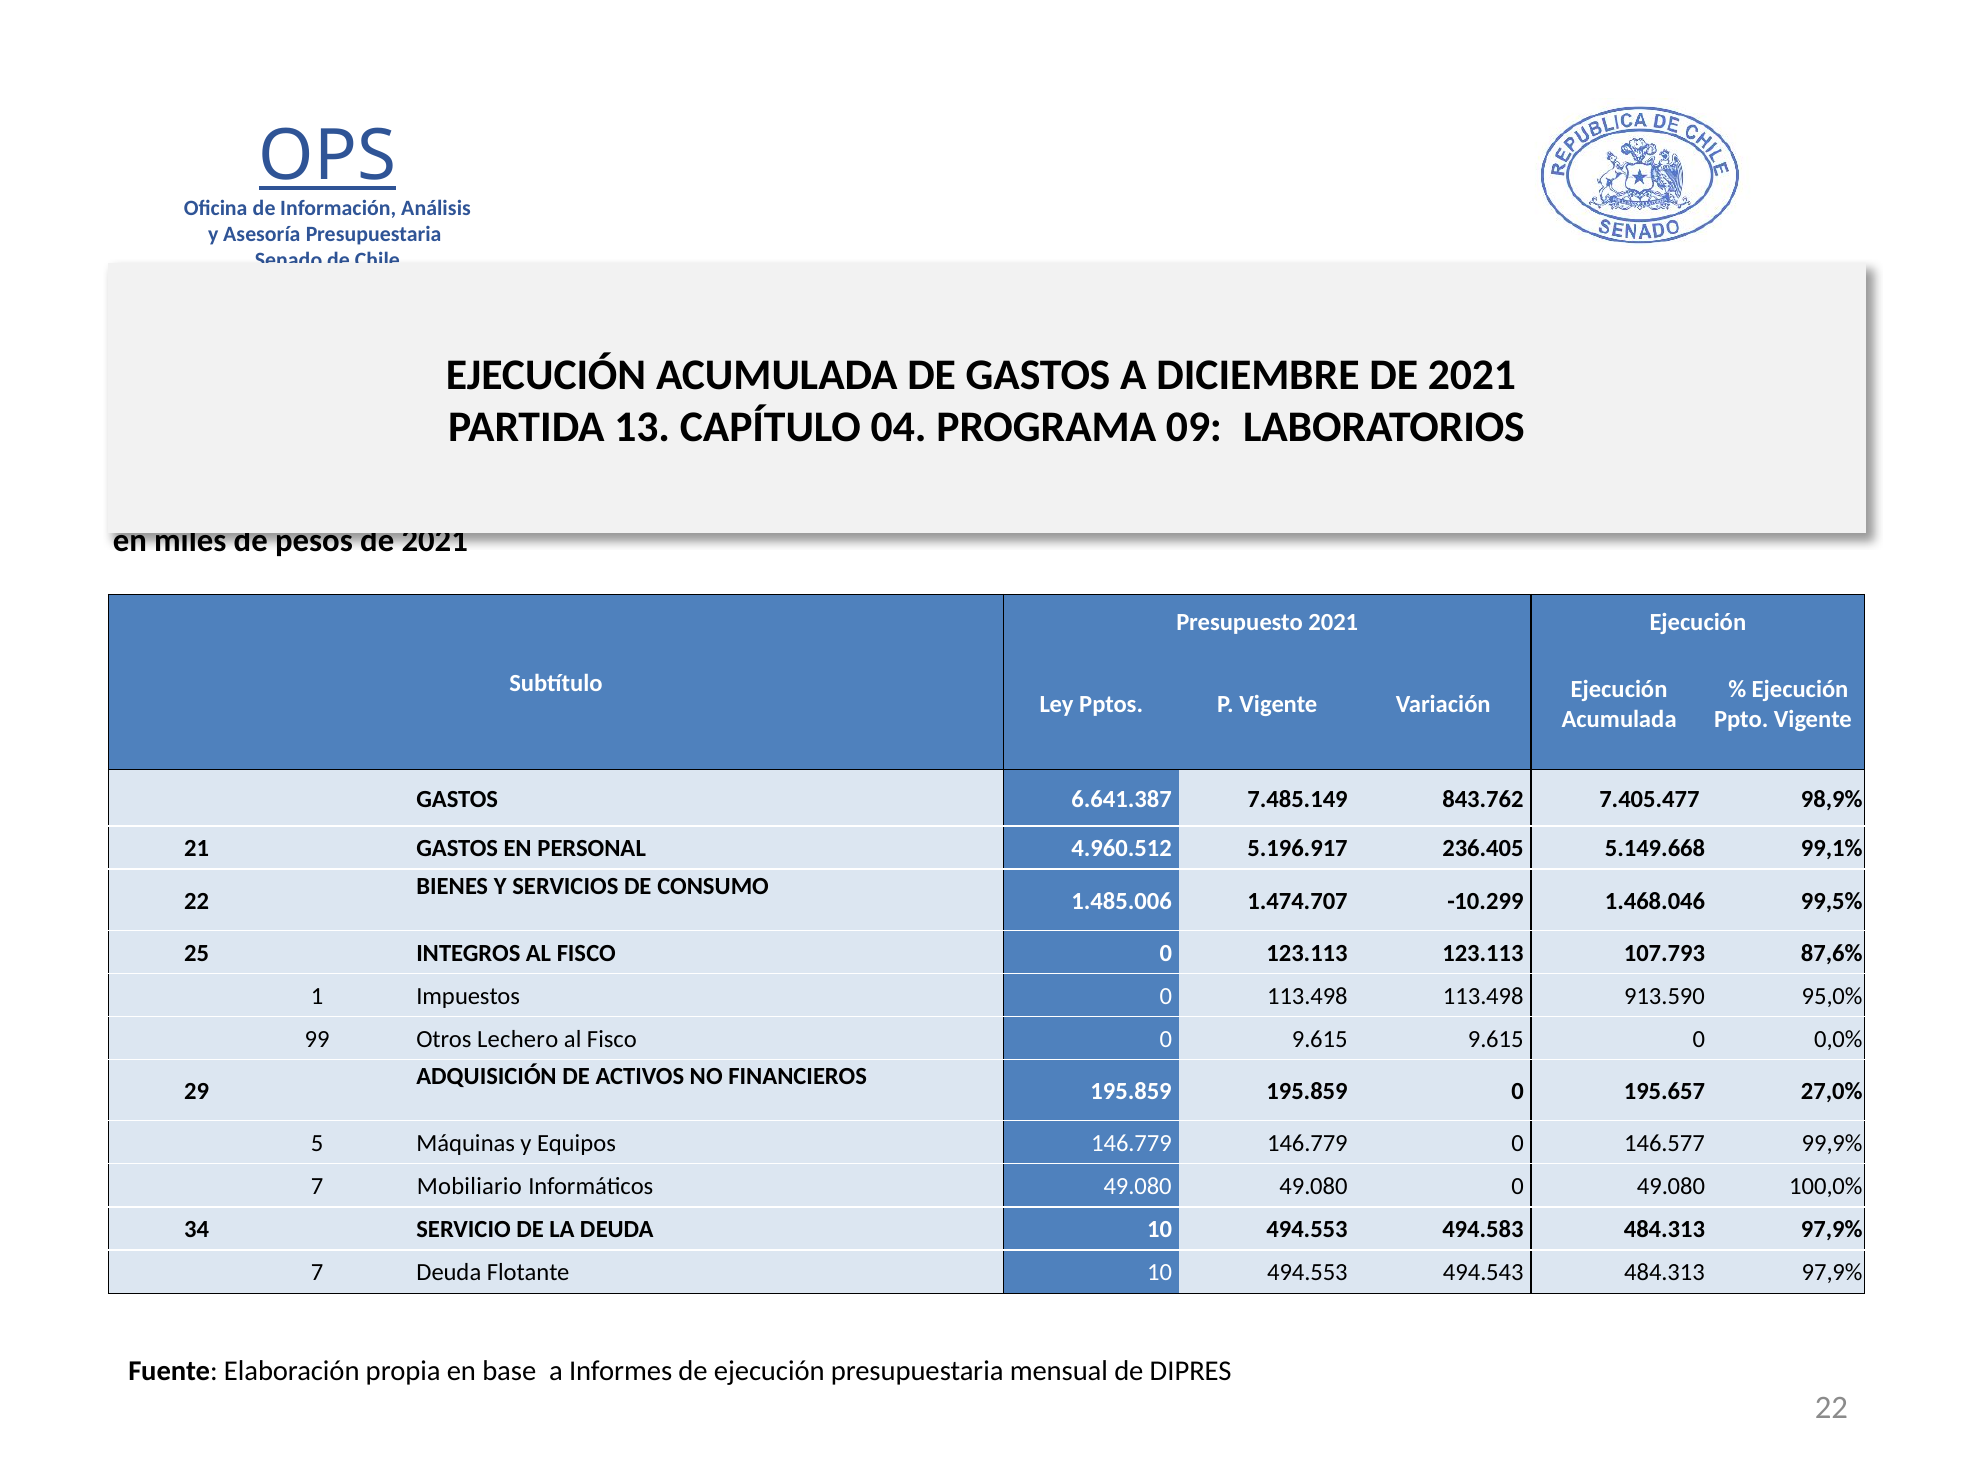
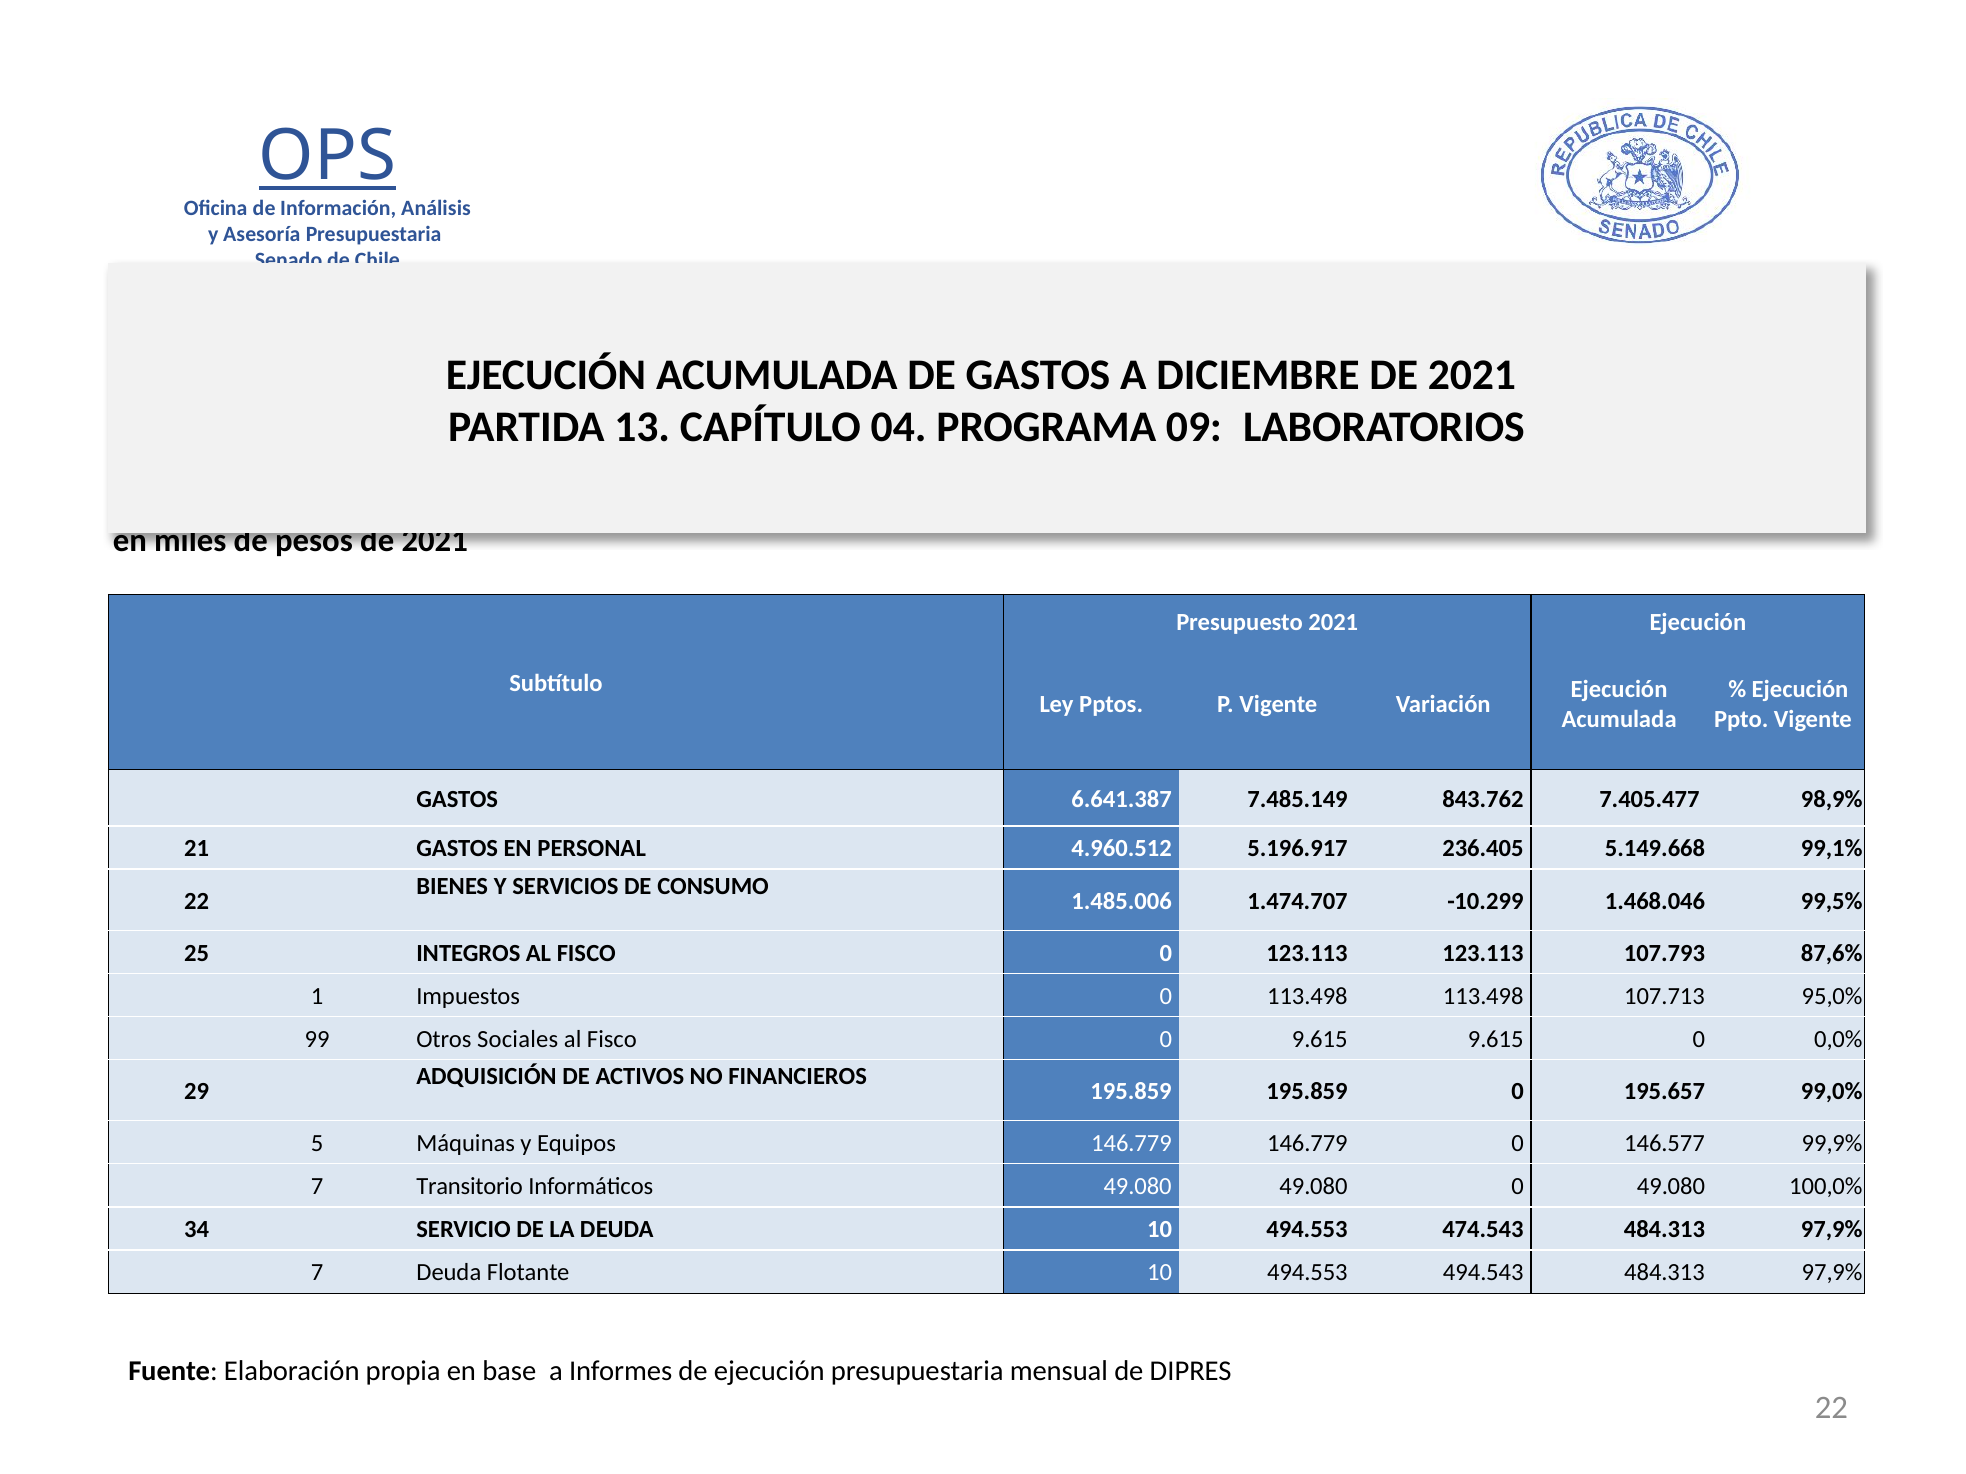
913.590: 913.590 -> 107.713 (1664, 996)
Lechero: Lechero -> Sociales (518, 1040)
27,0%: 27,0% -> 99,0% (1832, 1092)
Mobiliario: Mobiliario -> Transitorio (470, 1187)
494.583: 494.583 -> 474.543 (1483, 1230)
